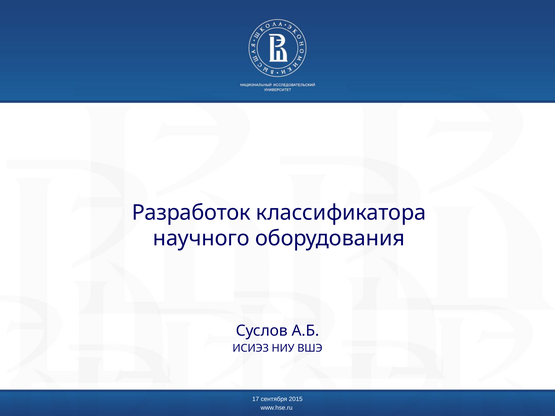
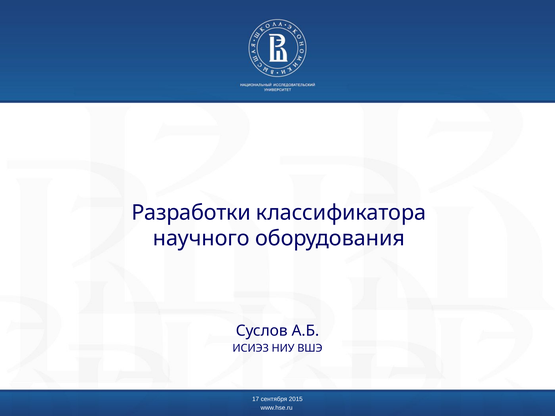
Разработок: Разработок -> Разработки (191, 213)
